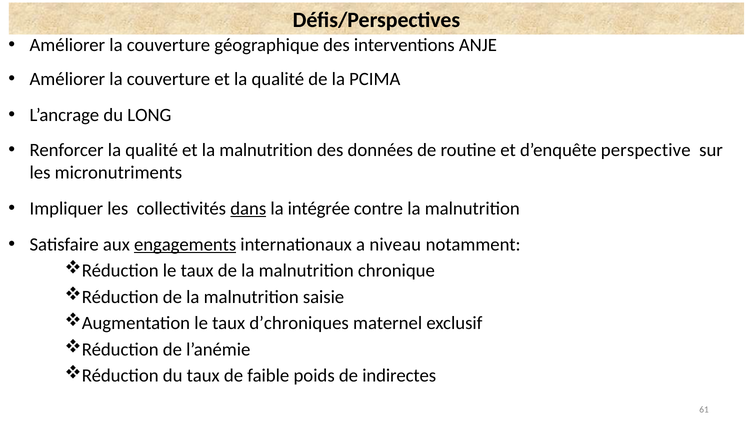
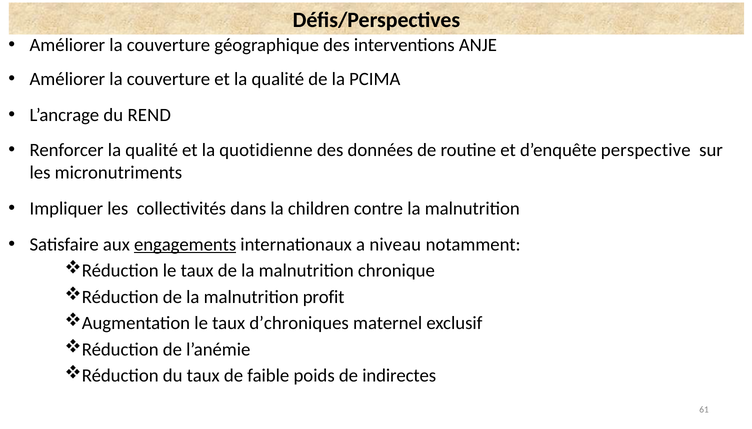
LONG: LONG -> REND (149, 115)
et la malnutrition: malnutrition -> quotidienne (266, 150)
dans underline: present -> none (248, 209)
intégrée: intégrée -> children (319, 209)
saisie: saisie -> profit (324, 297)
